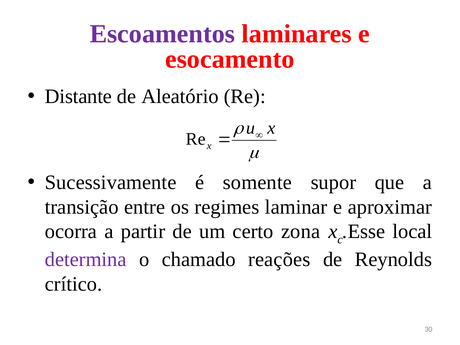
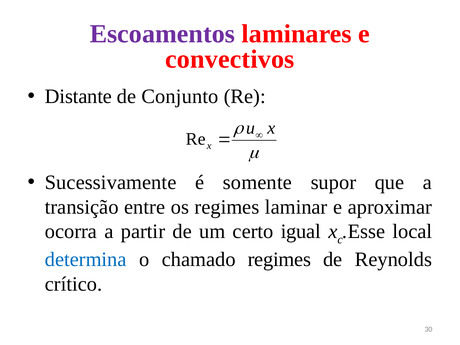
esocamento: esocamento -> convectivos (230, 59)
Aleatório: Aleatório -> Conjunto (180, 96)
zona: zona -> igual (301, 231)
determina colour: purple -> blue (86, 259)
chamado reações: reações -> regimes (279, 259)
